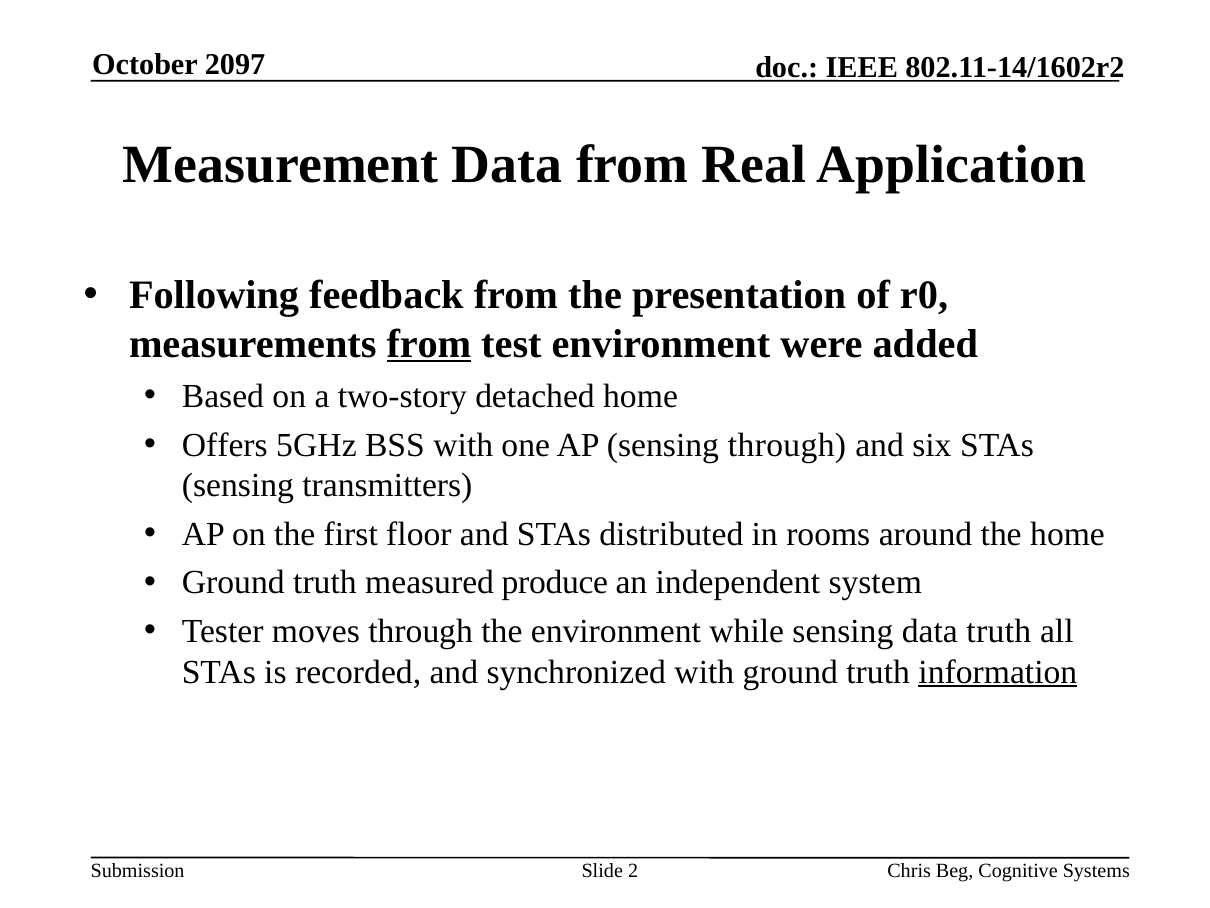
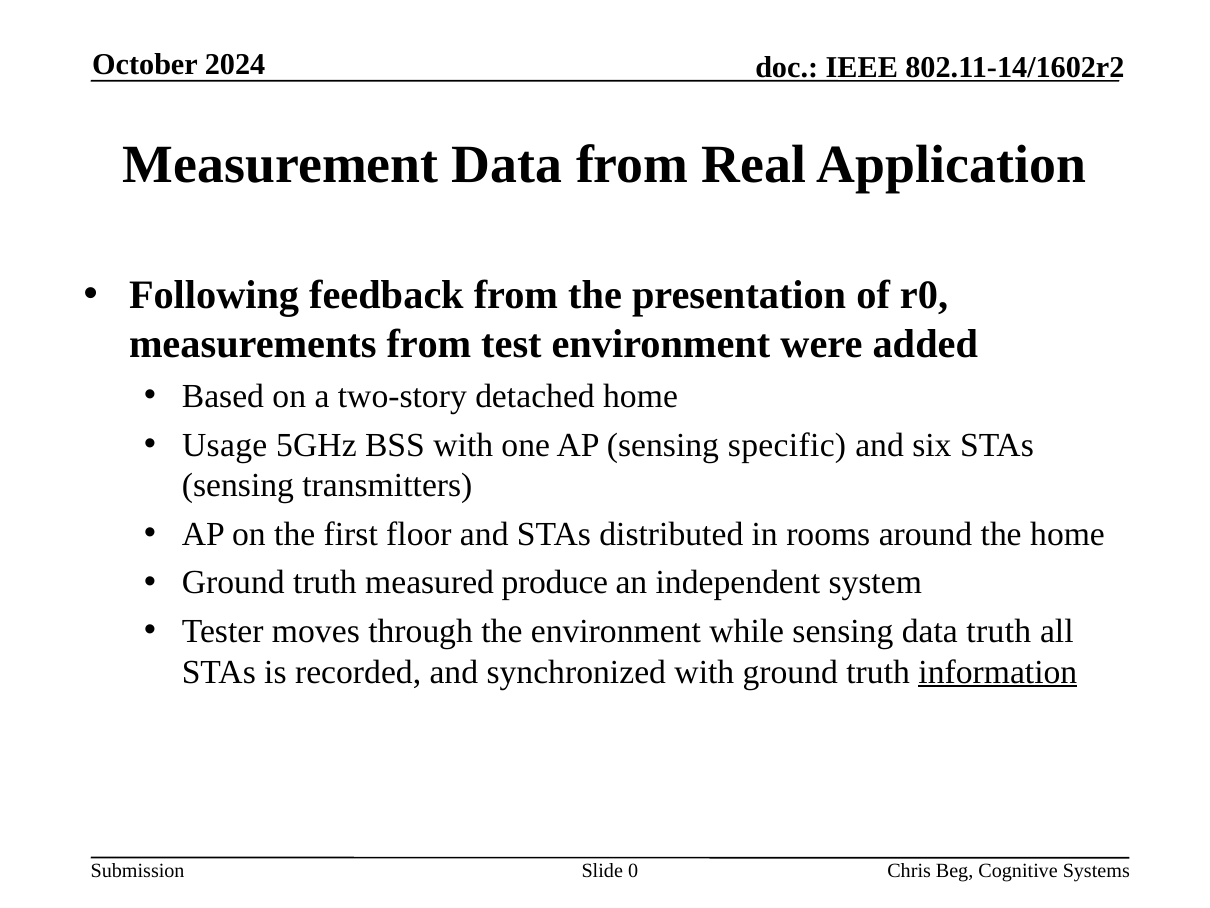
2097: 2097 -> 2024 (235, 64)
from underline: present -> none (429, 344)
Offers: Offers -> Usage (225, 445)
sensing through: through -> specific (787, 445)
2: 2 -> 0 (633, 870)
